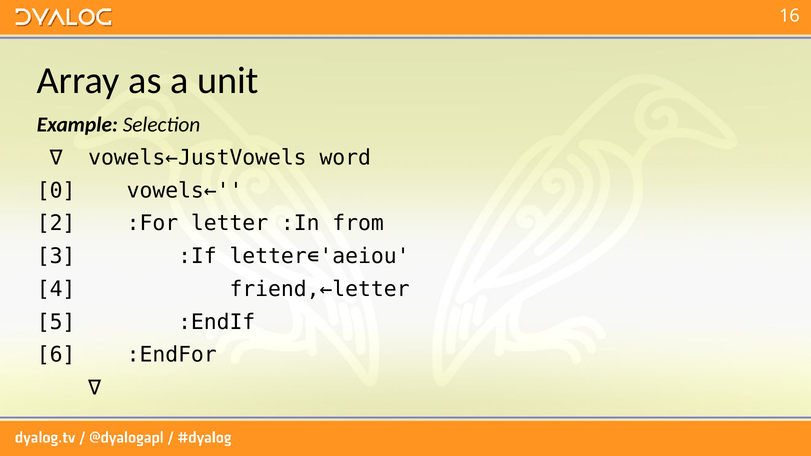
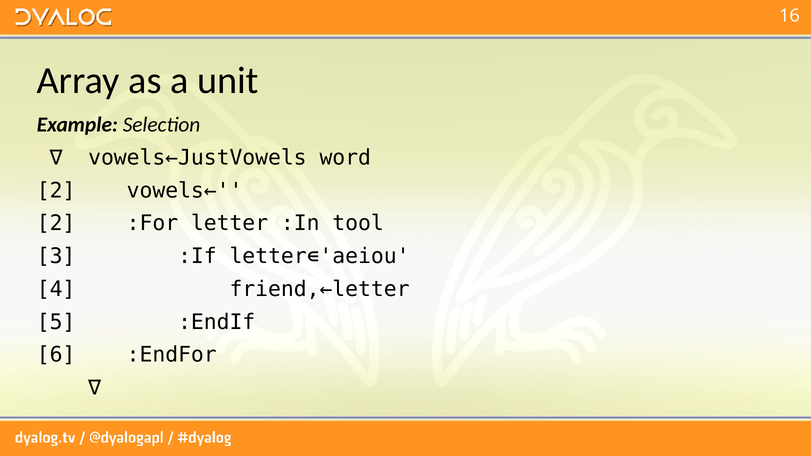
0: 0 -> 2 (56, 191)
from: from -> tool (358, 224)
